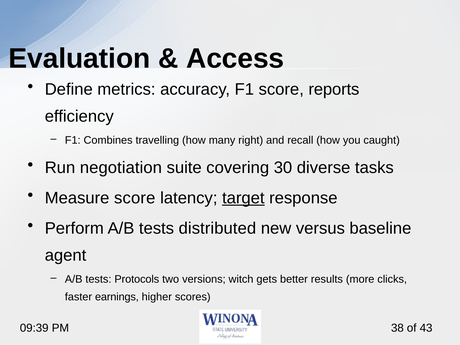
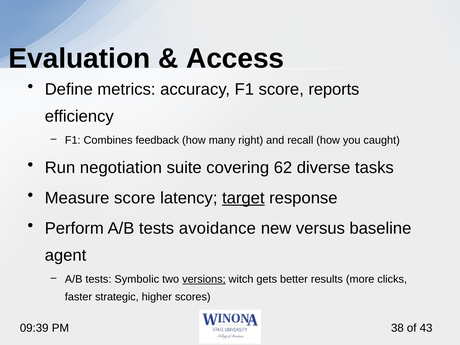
travelling: travelling -> feedback (157, 140)
30: 30 -> 62 (283, 168)
distributed: distributed -> avoidance (217, 228)
Protocols: Protocols -> Symbolic (137, 279)
versions underline: none -> present (204, 279)
earnings: earnings -> strategic (117, 297)
